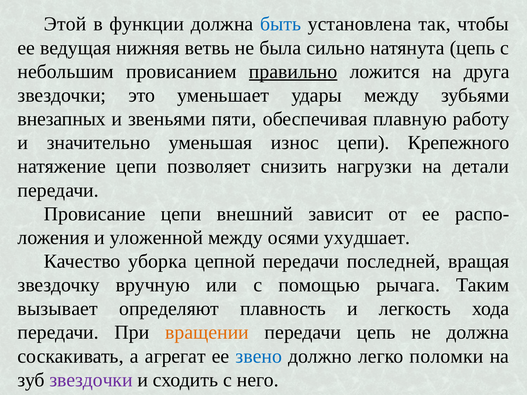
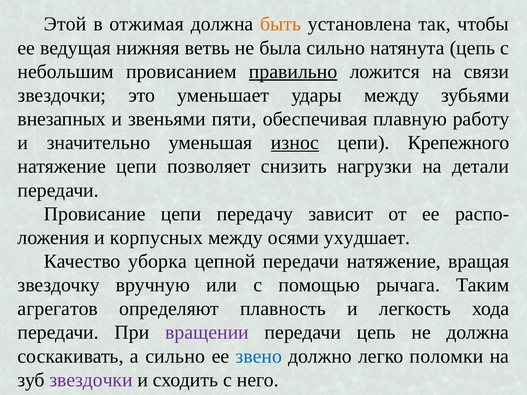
функции: функции -> отжимая (147, 24)
быть colour: blue -> orange (281, 24)
друга: друга -> связи (487, 72)
износ underline: none -> present (295, 143)
внешний: внешний -> передачу (255, 214)
уложенной: уложенной -> корпусных (156, 238)
передачи последней: последней -> натяжение (394, 261)
вызывает: вызывает -> агрегатов (58, 309)
вращении colour: orange -> purple (207, 333)
а агрегат: агрегат -> сильно (175, 356)
